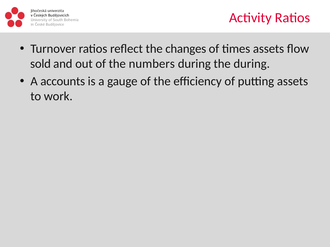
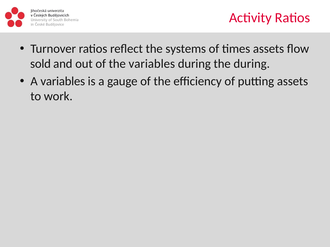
changes: changes -> systems (186, 49)
the numbers: numbers -> variables (152, 64)
A accounts: accounts -> variables (63, 82)
